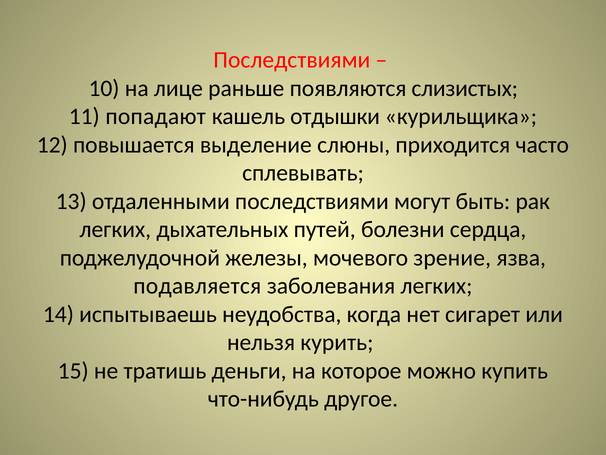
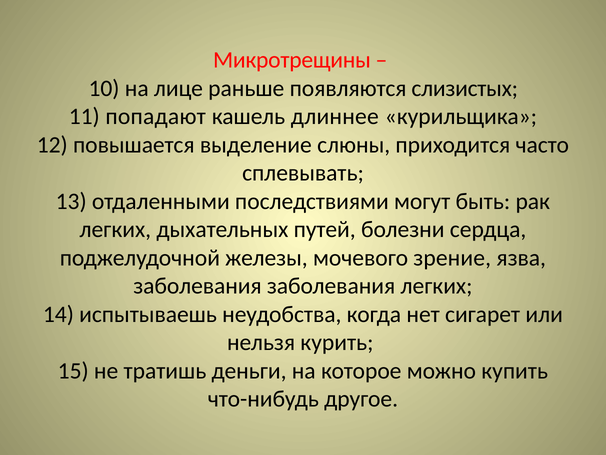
Последствиями: Последствиями -> Микротрещины (292, 60)
отдышки: отдышки -> длиннее (335, 116)
подавляется: подавляется -> заболевания (197, 286)
